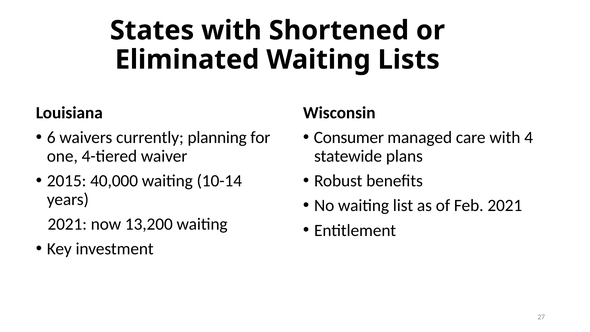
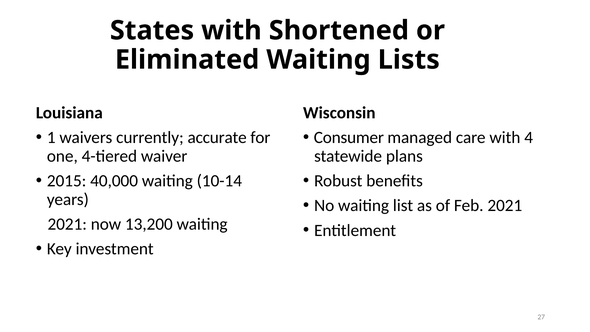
6: 6 -> 1 (51, 137)
planning: planning -> accurate (217, 137)
